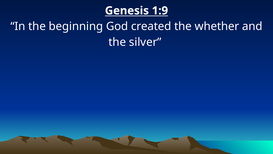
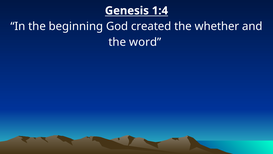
1:9: 1:9 -> 1:4 (160, 11)
silver: silver -> word (145, 42)
